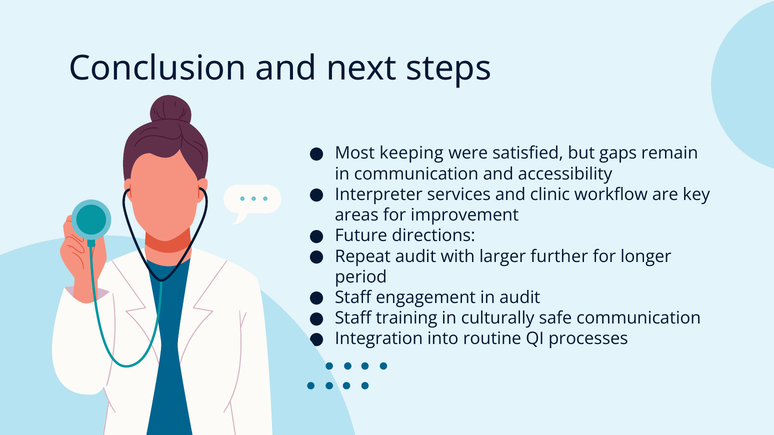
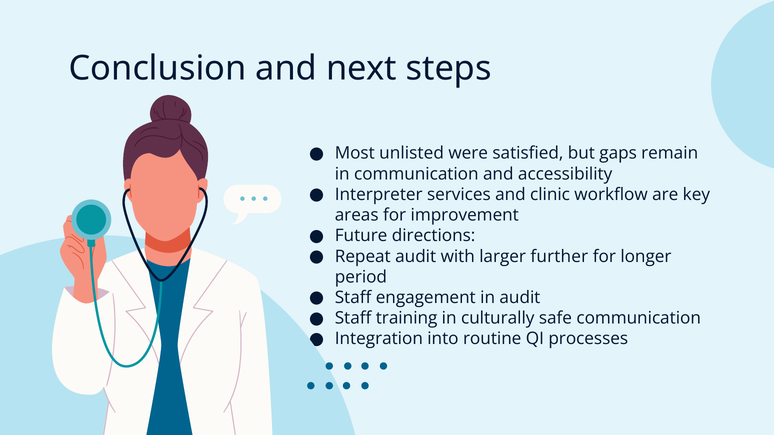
keeping: keeping -> unlisted (412, 153)
